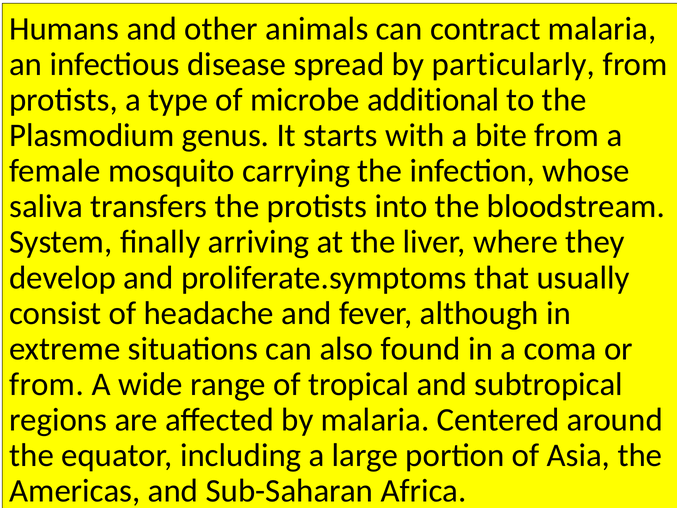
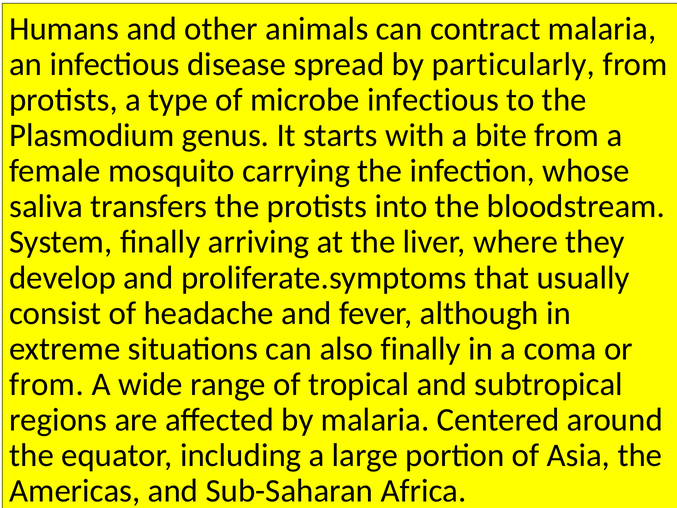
microbe additional: additional -> infectious (433, 100)
also found: found -> finally (421, 349)
